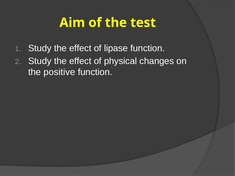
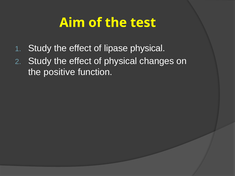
lipase function: function -> physical (148, 48)
